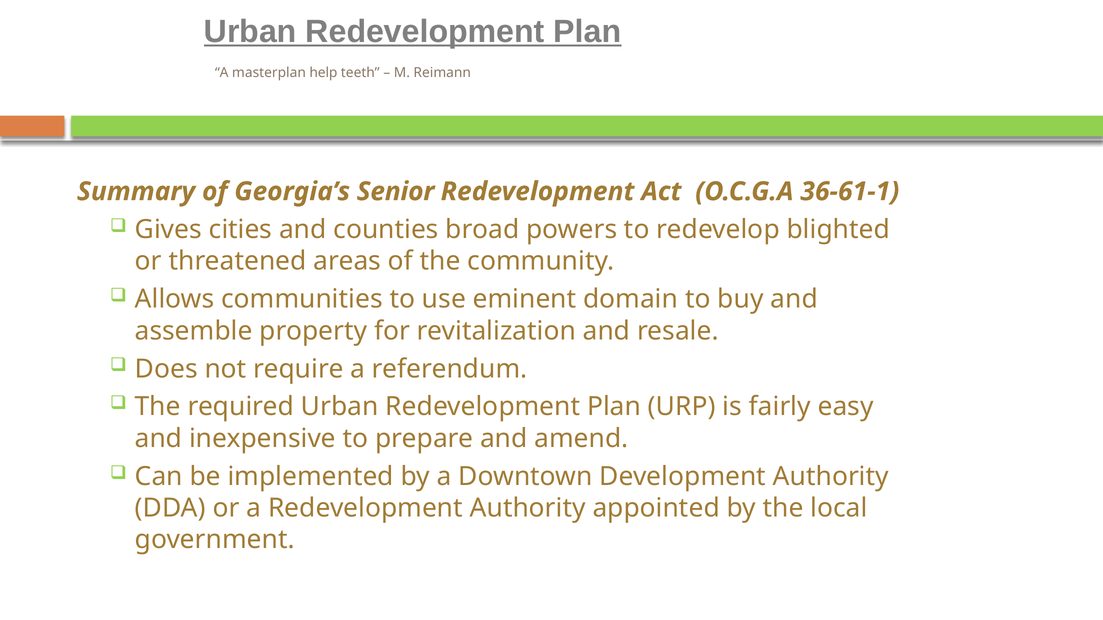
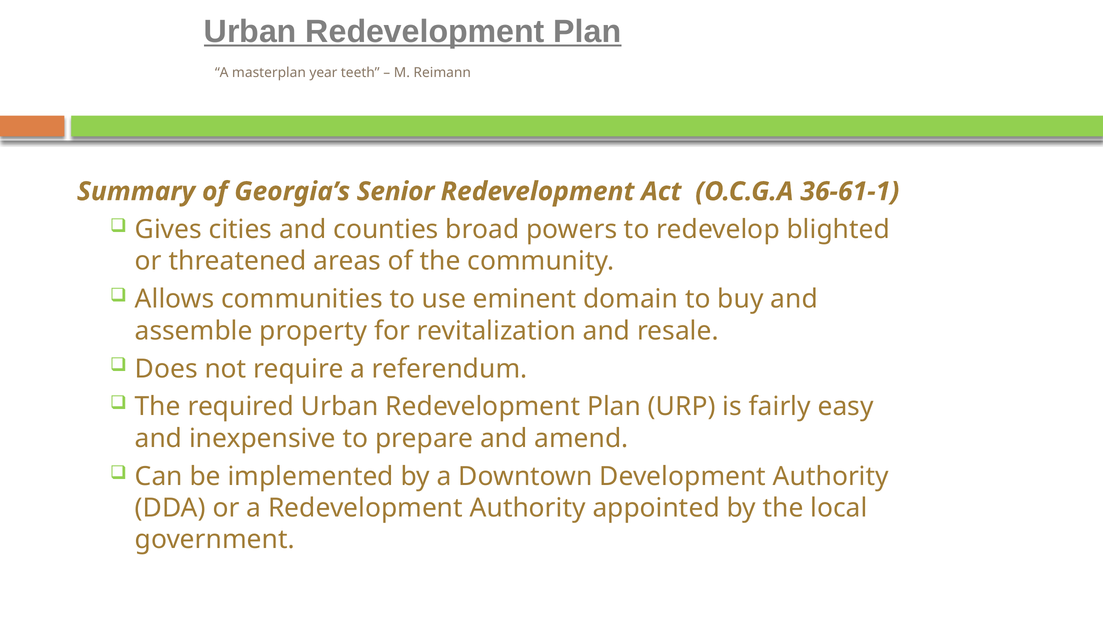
help: help -> year (323, 73)
